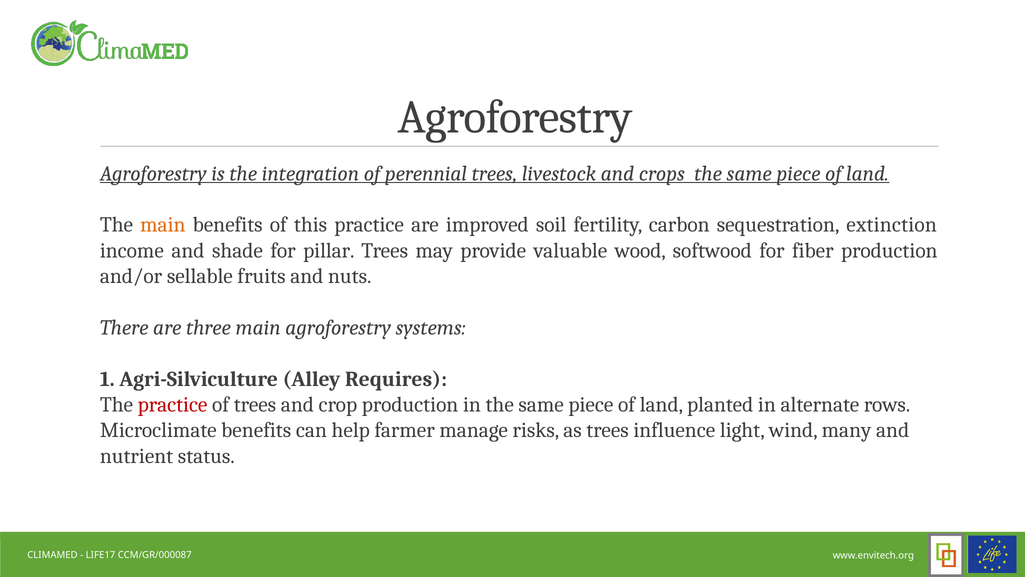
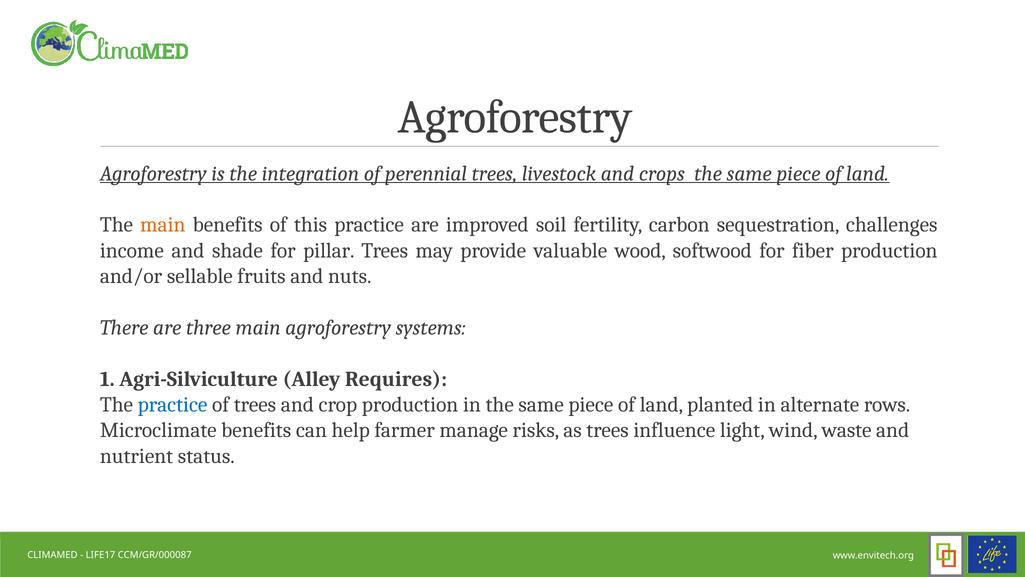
extinction: extinction -> challenges (892, 225)
practice colour: red -> blue (173, 404)
many: many -> waste (847, 430)
